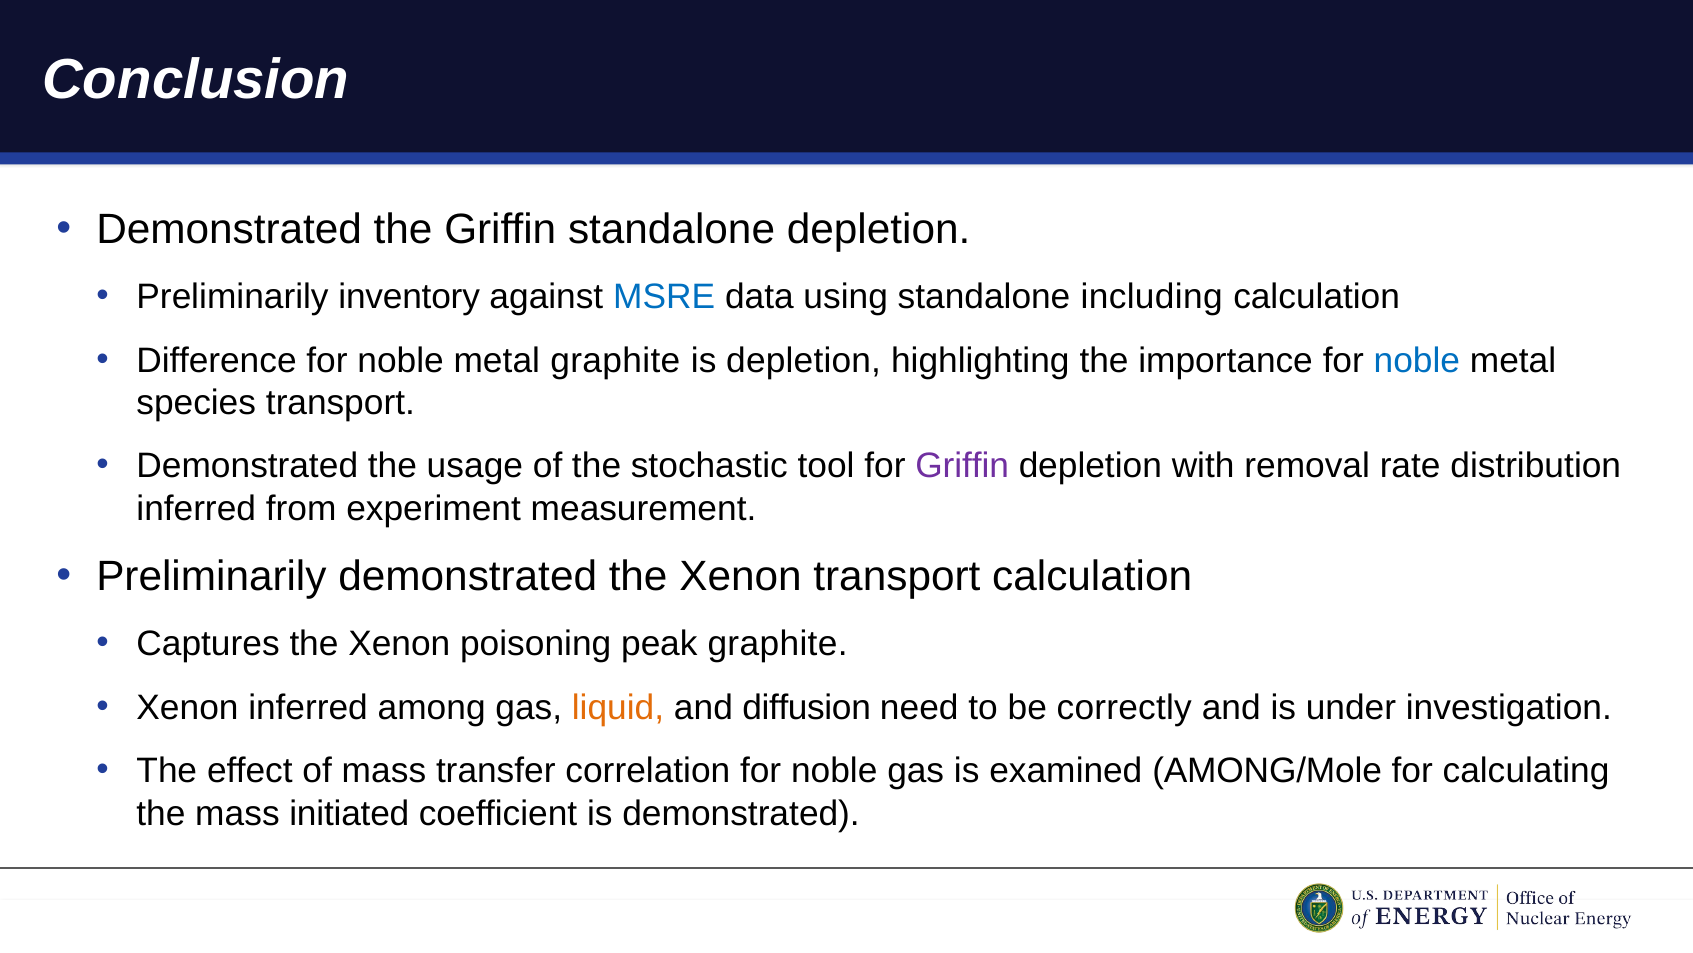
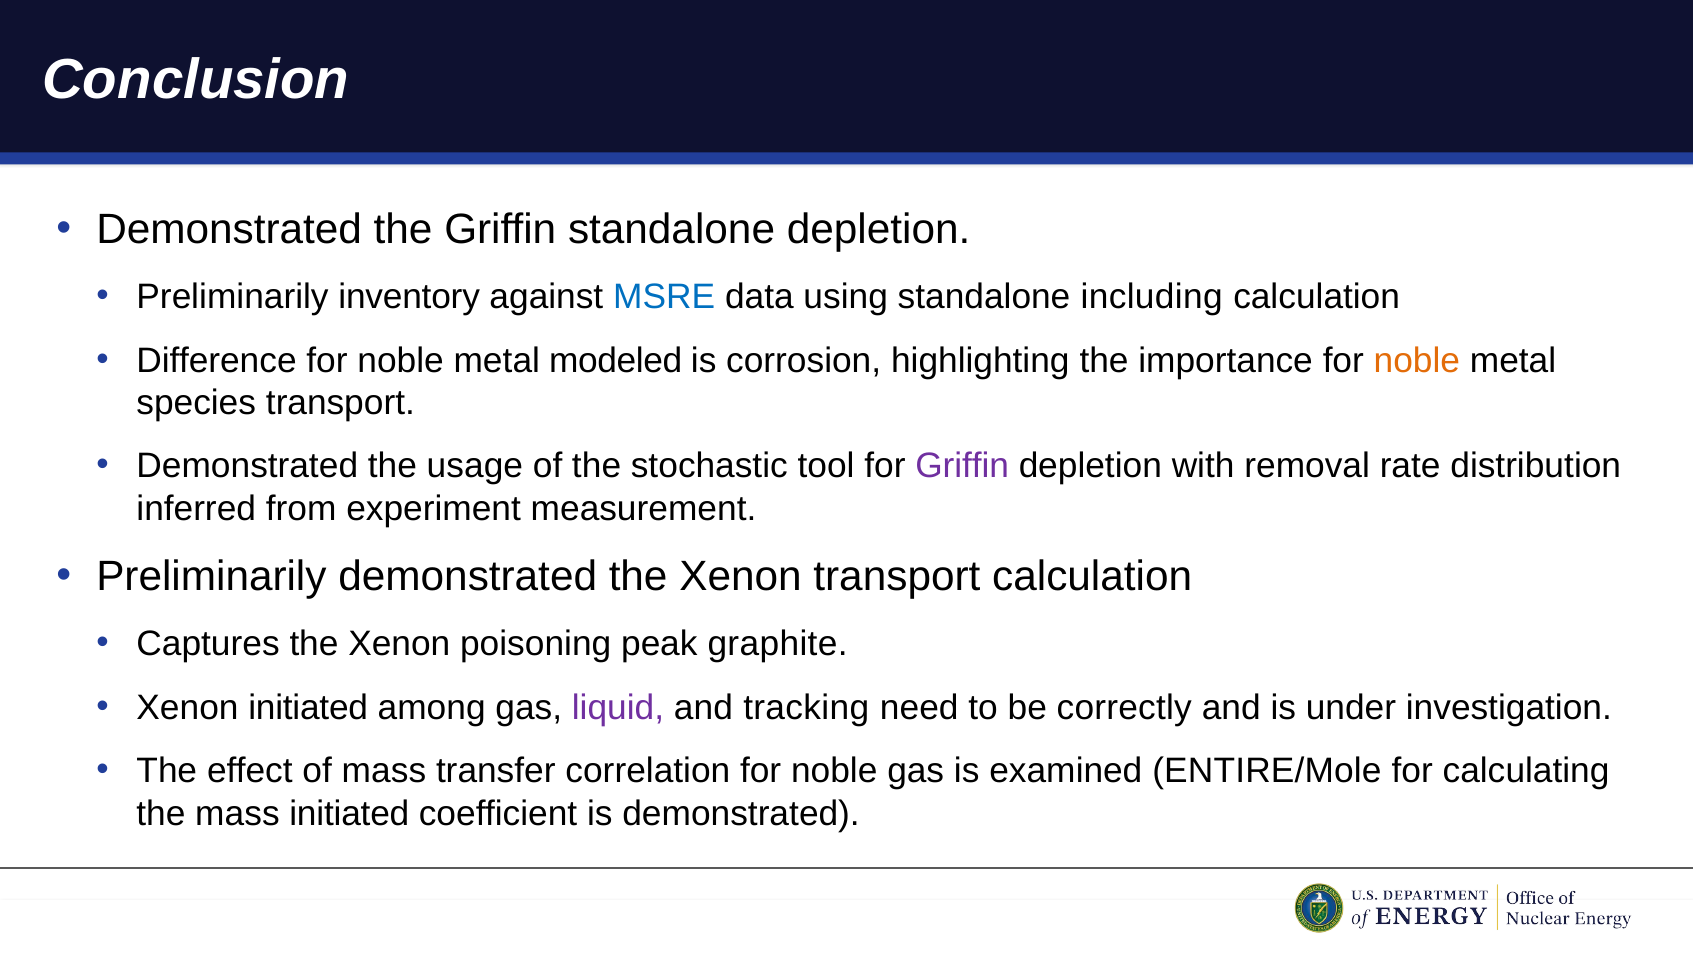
metal graphite: graphite -> modeled (616, 360)
is depletion: depletion -> corrosion (804, 360)
noble colour: blue -> orange (1417, 360)
Xenon inferred: inferred -> initiated (308, 707)
liquid colour: orange -> purple (618, 707)
diffusion: diffusion -> tracking (806, 707)
AMONG/Mole: AMONG/Mole -> ENTIRE/Mole (1267, 771)
